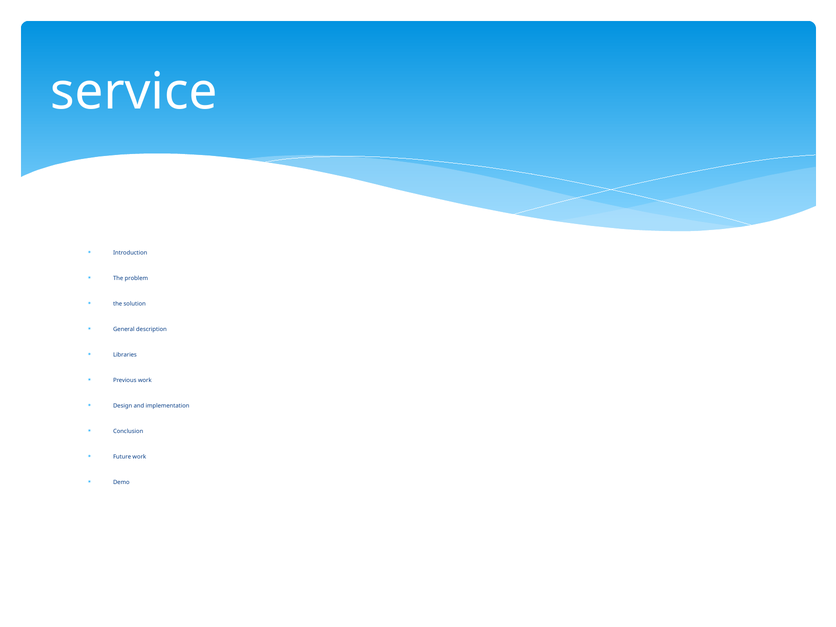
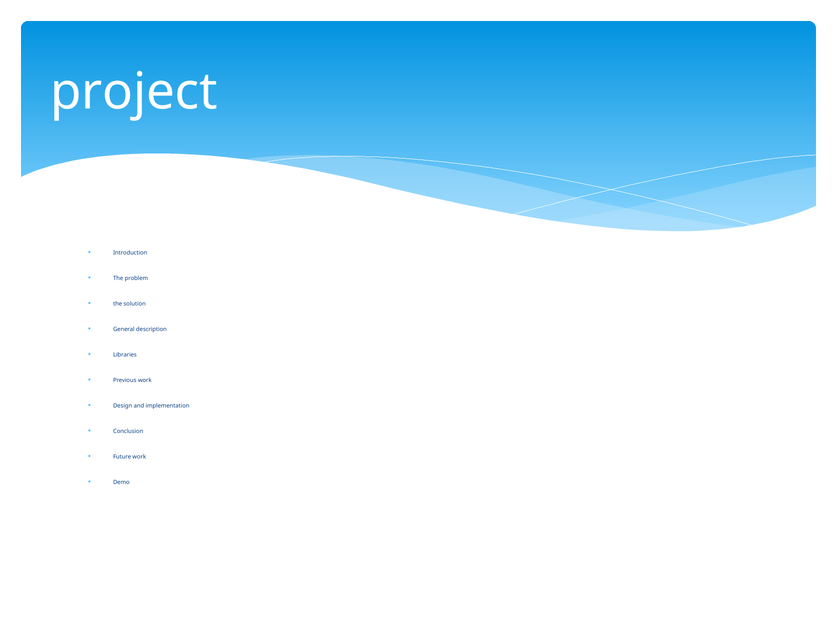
service: service -> project (134, 92)
